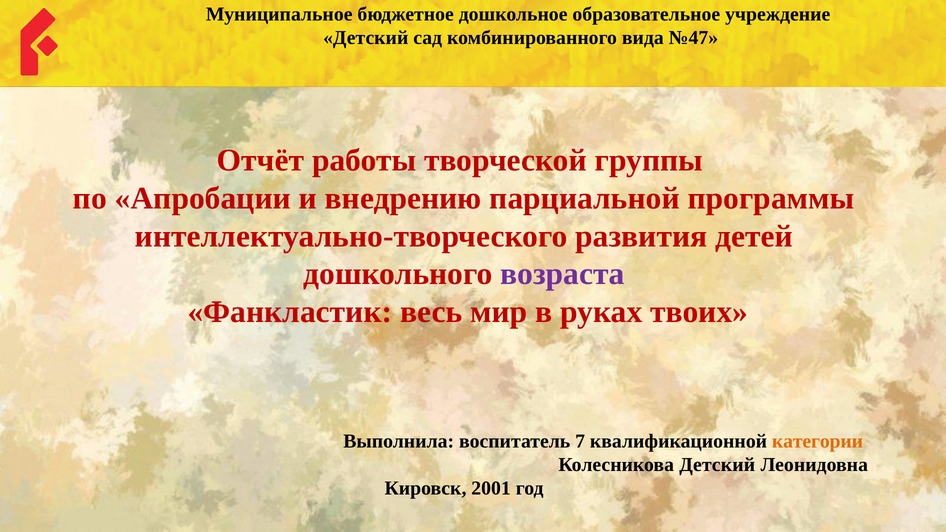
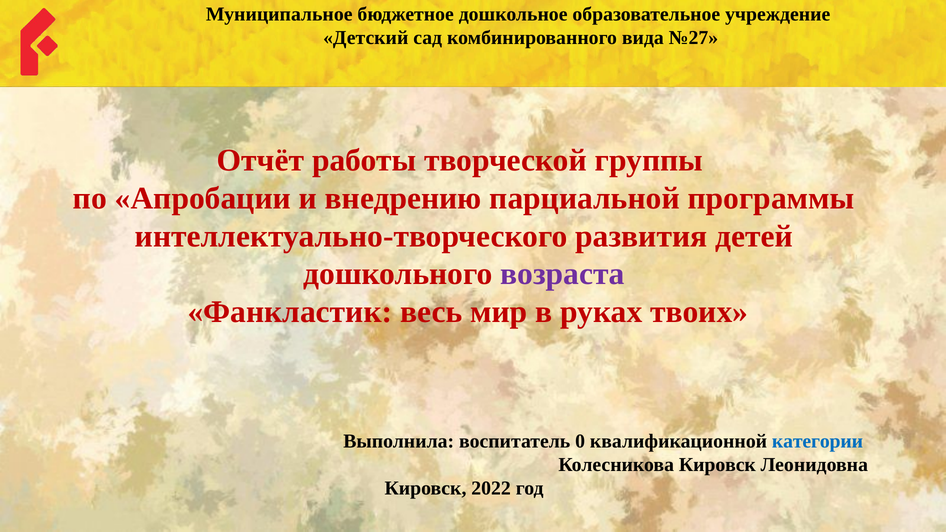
№47: №47 -> №27 (693, 38)
7: 7 -> 0 (580, 441)
категории colour: orange -> blue (818, 441)
Колесникова Детский: Детский -> Кировск (717, 465)
2001: 2001 -> 2022 (491, 489)
